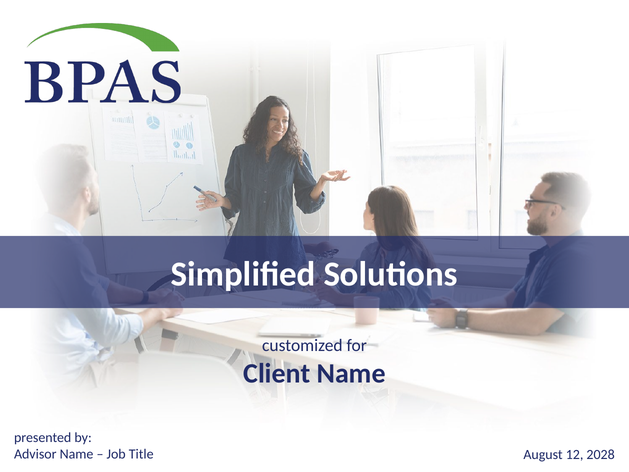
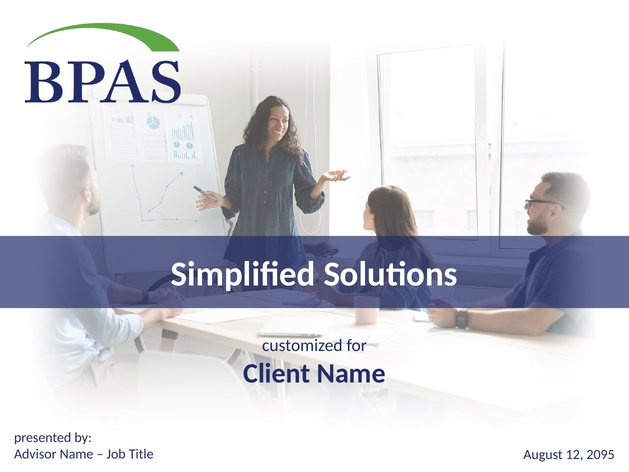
2028: 2028 -> 2095 (601, 454)
